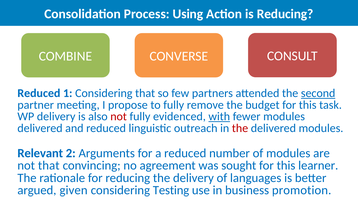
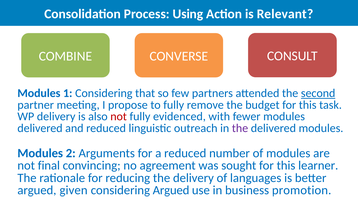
is Reducing: Reducing -> Relevant (285, 14)
Reduced: Reduced -> Modules (39, 93)
with underline: present -> none (219, 117)
the colour: red -> purple (240, 128)
Relevant: Relevant -> Modules (40, 154)
not that: that -> final (49, 166)
considering Testing: Testing -> Argued (171, 191)
